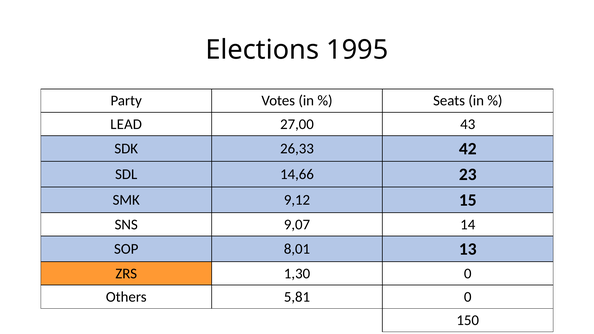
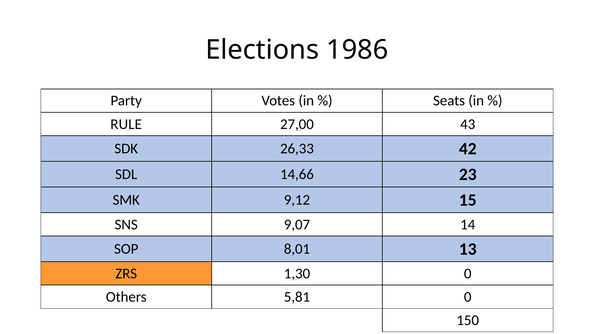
1995: 1995 -> 1986 (357, 50)
LEAD: LEAD -> RULE (126, 124)
